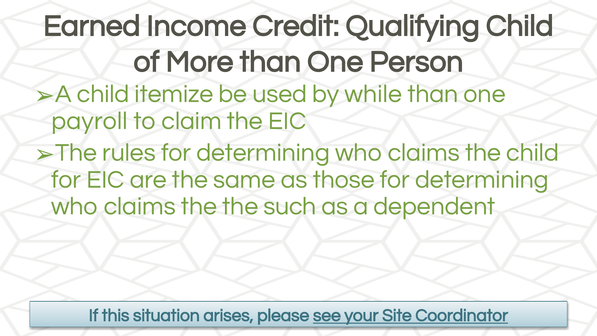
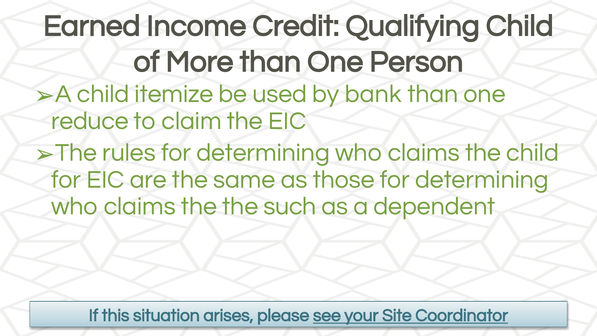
while: while -> bank (373, 94)
payroll: payroll -> reduce (90, 121)
